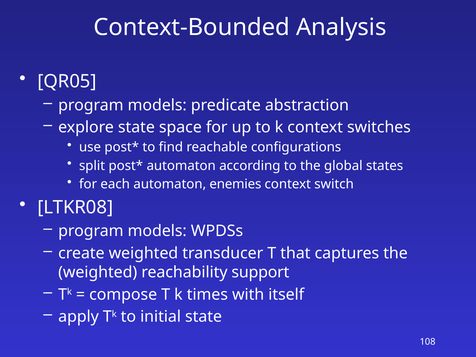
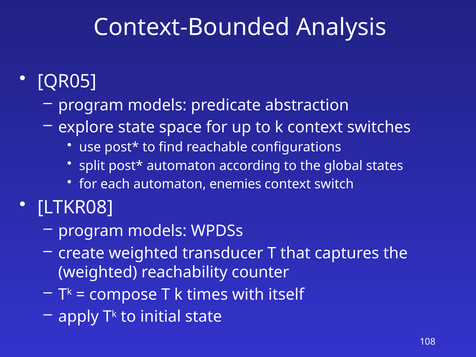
support: support -> counter (260, 272)
